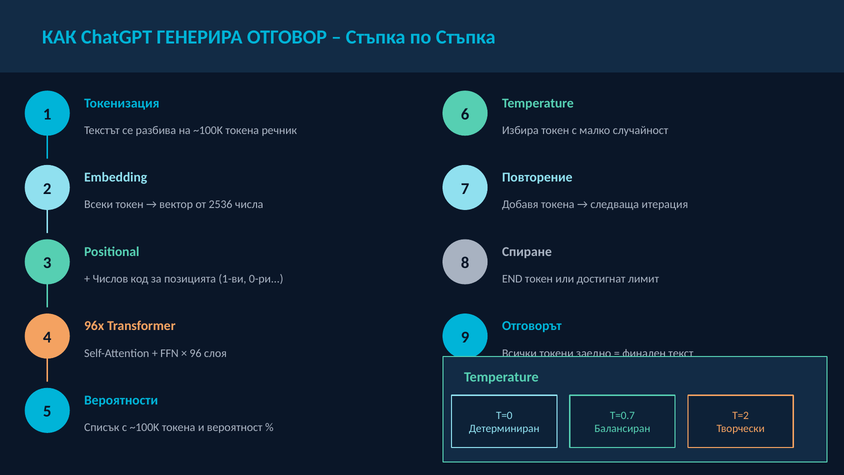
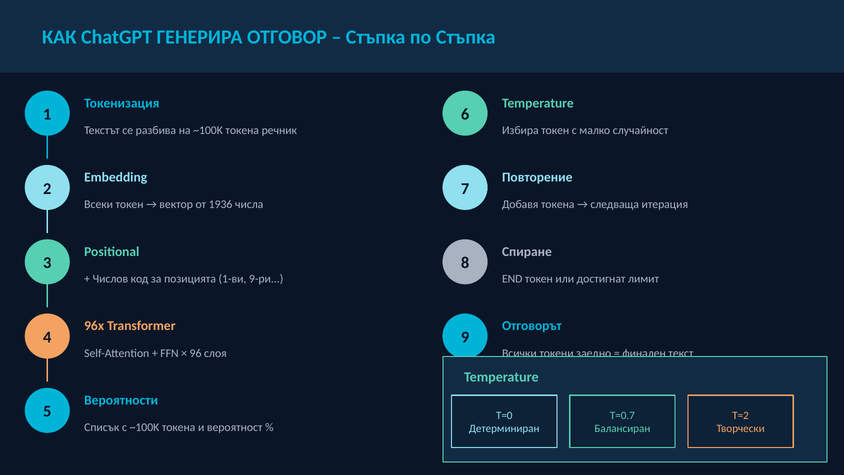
2536: 2536 -> 1936 (221, 204)
0-ри: 0-ри -> 9-ри (266, 279)
